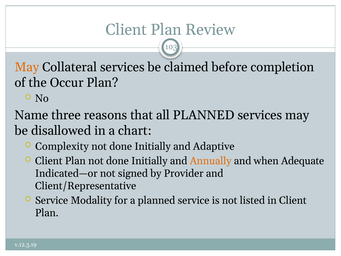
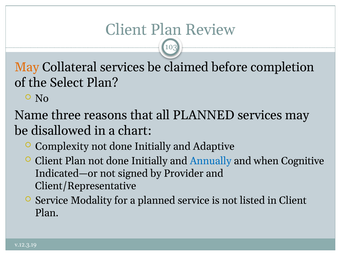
Occur: Occur -> Select (67, 83)
Annually colour: orange -> blue (211, 161)
Adequate: Adequate -> Cognitive (303, 161)
